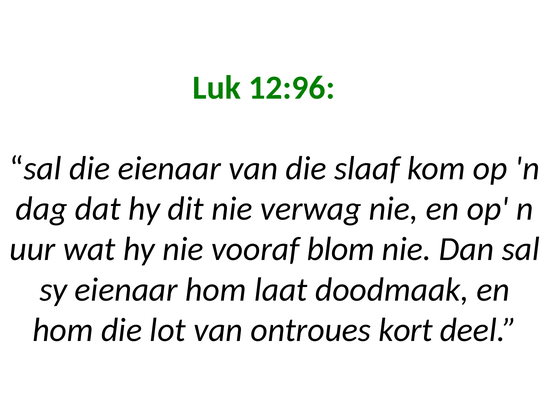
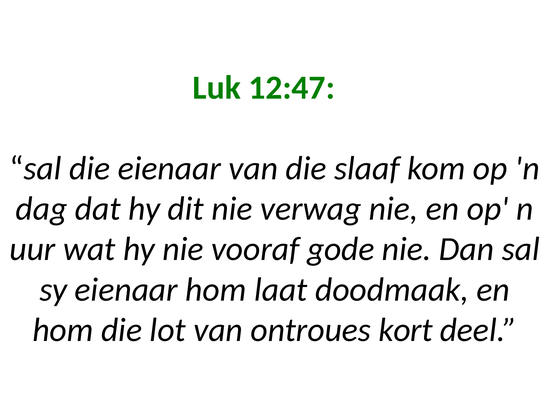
12:96: 12:96 -> 12:47 (292, 88)
blom: blom -> gode (341, 249)
